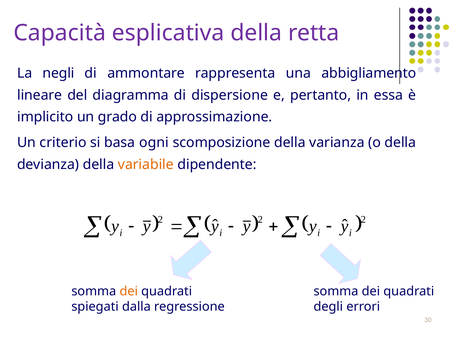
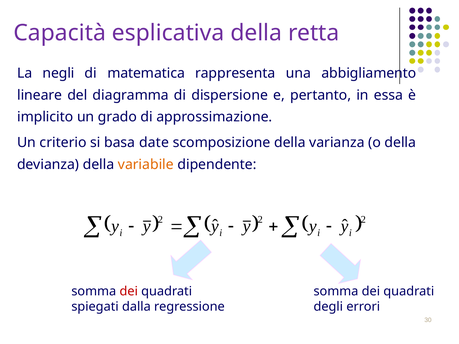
ammontare: ammontare -> matematica (146, 73)
ogni: ogni -> date (154, 143)
dei colour: orange -> red (129, 291)
